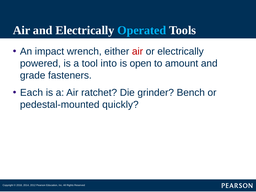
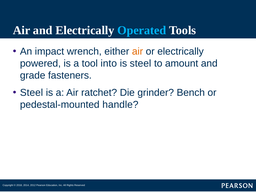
air colour: red -> orange (138, 51)
is open: open -> steel (140, 63)
Each: Each -> Steel (32, 93)
quickly: quickly -> handle (120, 105)
